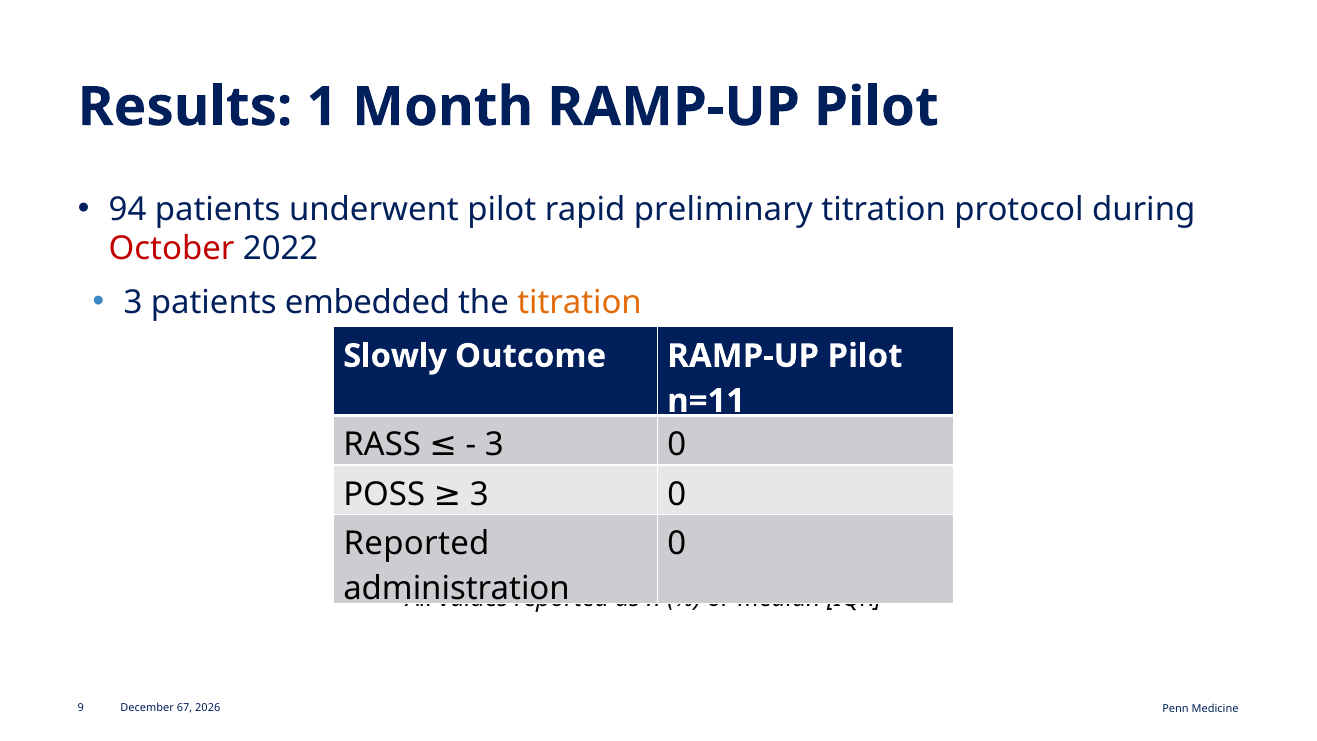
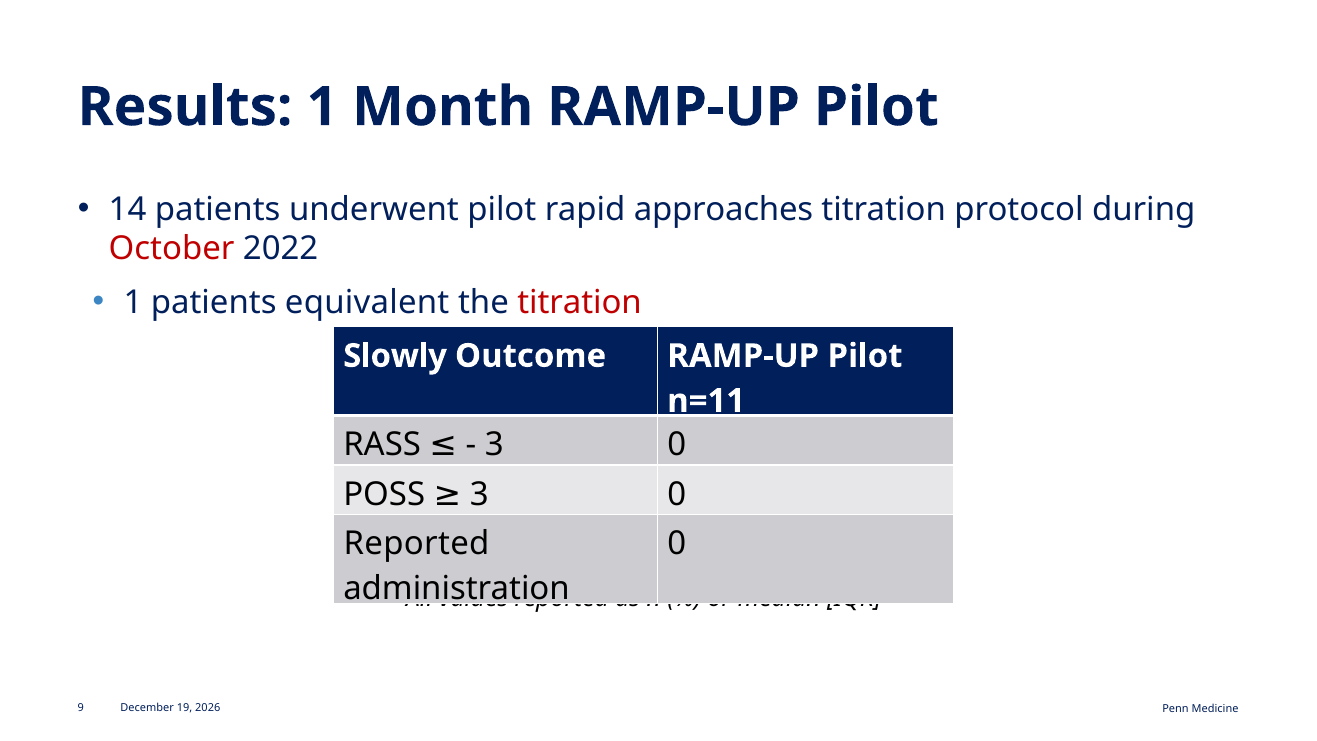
94: 94 -> 14 (128, 209)
preliminary: preliminary -> approaches (724, 209)
3: 3 -> 1 (133, 302)
embedded: embedded -> equivalent (367, 302)
titration colour: orange -> red (580, 302)
67: 67 -> 19 (185, 707)
